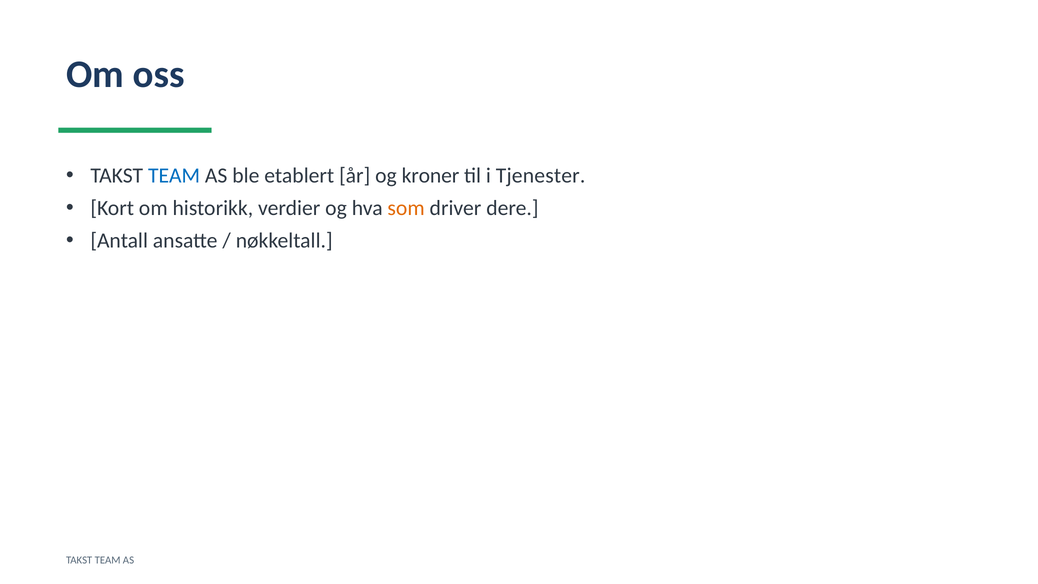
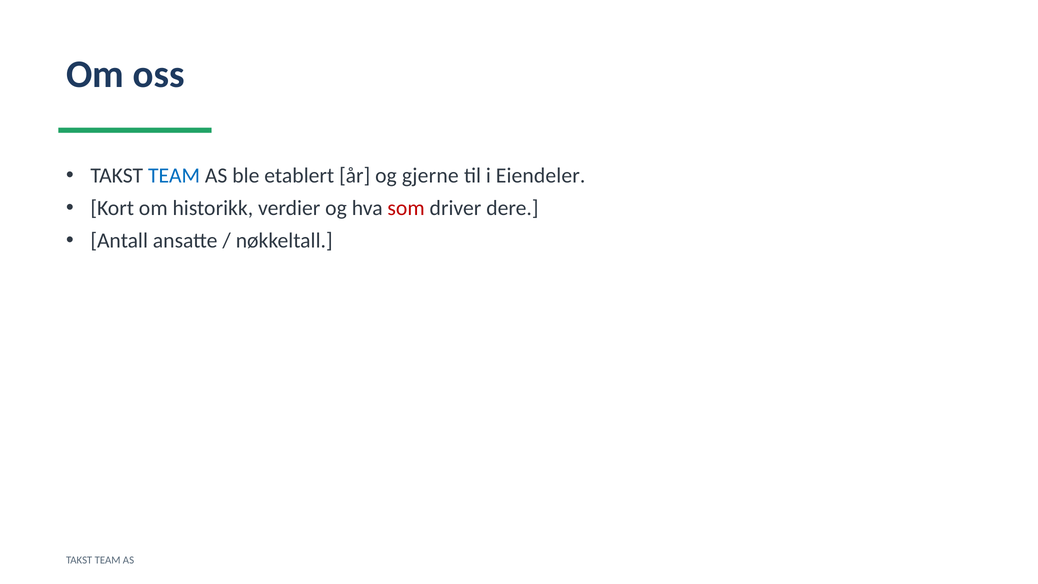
kroner: kroner -> gjerne (430, 176)
Tjenester: Tjenester -> Eiendeler (541, 176)
som colour: orange -> red (406, 208)
